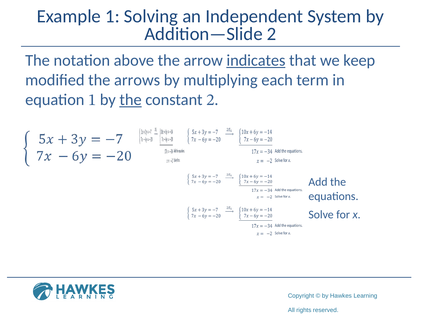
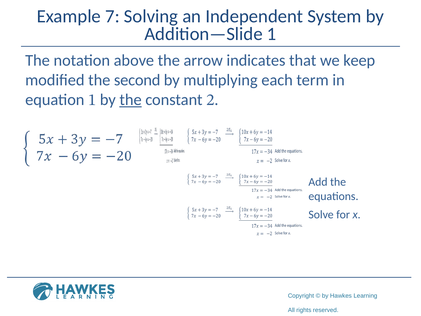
Example 1: 1 -> 7 (112, 16)
Addition—Slide 2: 2 -> 1 (272, 34)
indicates underline: present -> none (256, 60)
arrows: arrows -> second (137, 80)
